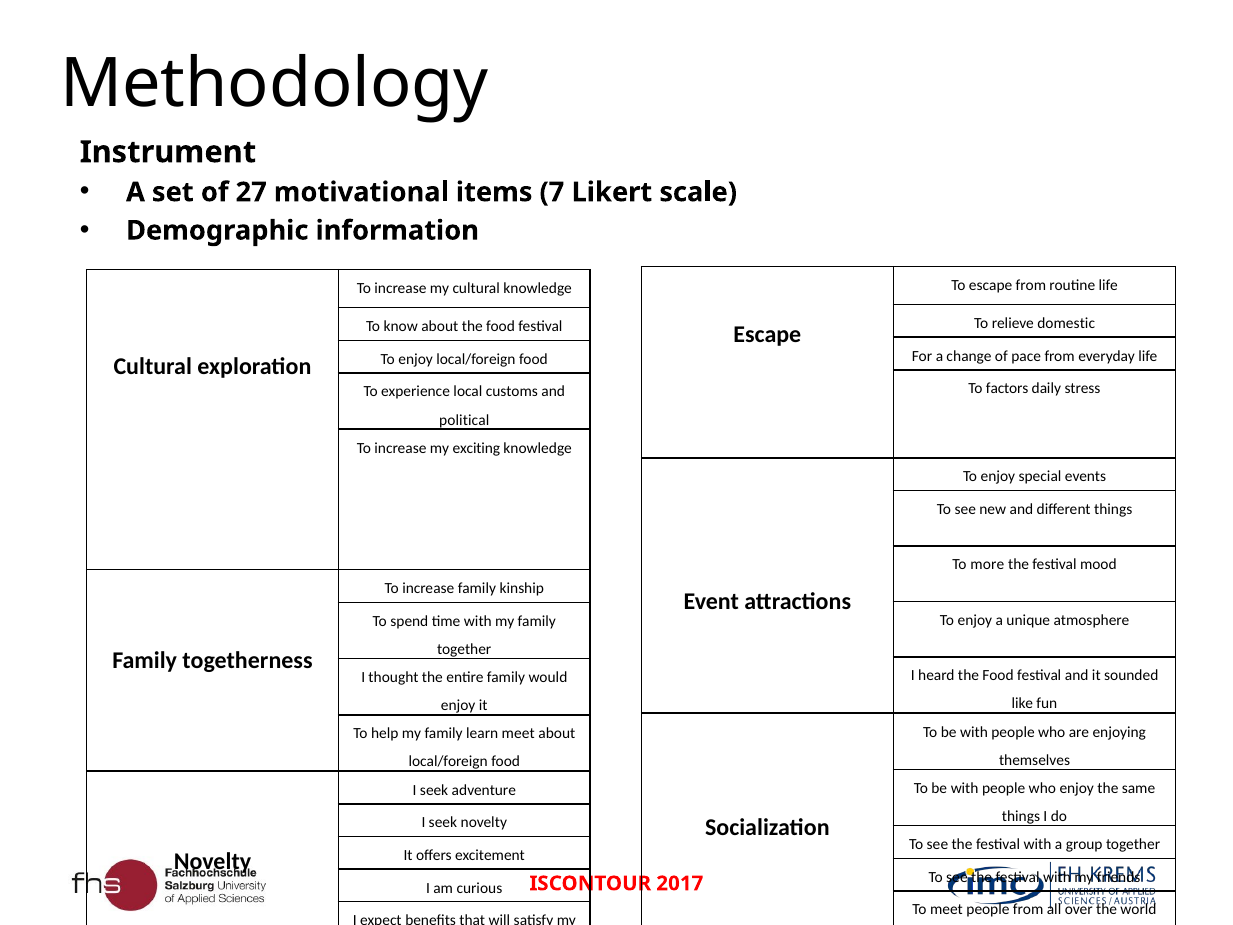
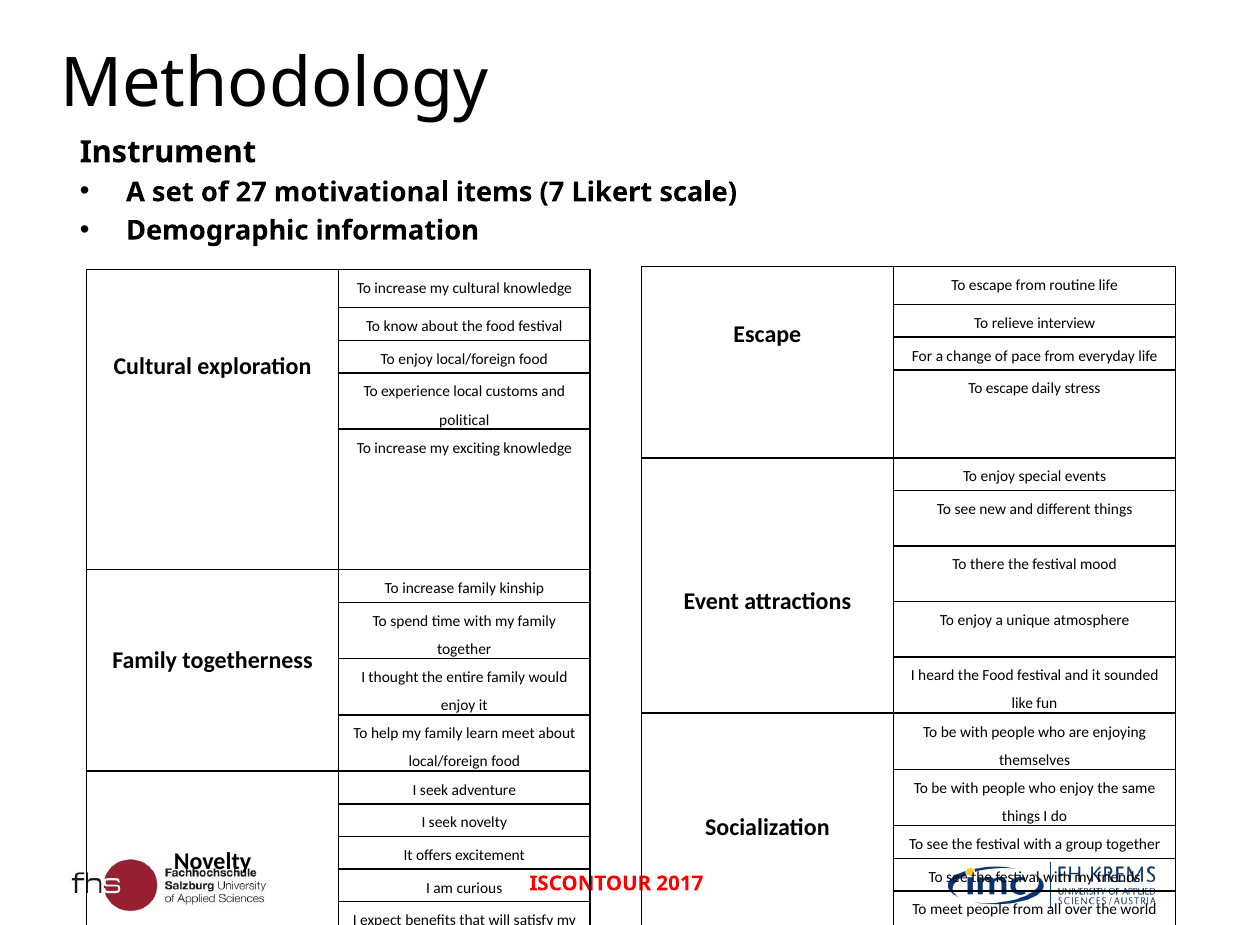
domestic: domestic -> interview (1066, 323)
factors: factors -> escape (1007, 389)
more: more -> there (987, 565)
